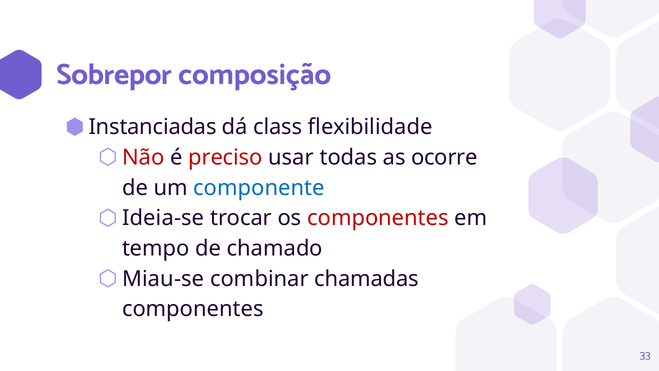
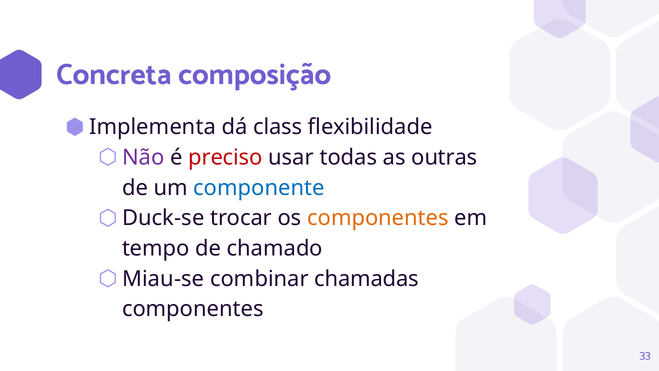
Sobrepor: Sobrepor -> Concreta (114, 74)
Instanciadas: Instanciadas -> Implementa (153, 127)
Não colour: red -> purple (143, 157)
ocorre: ocorre -> outras (444, 157)
Ideia-se: Ideia-se -> Duck-se (163, 218)
componentes colour: red -> orange (378, 218)
